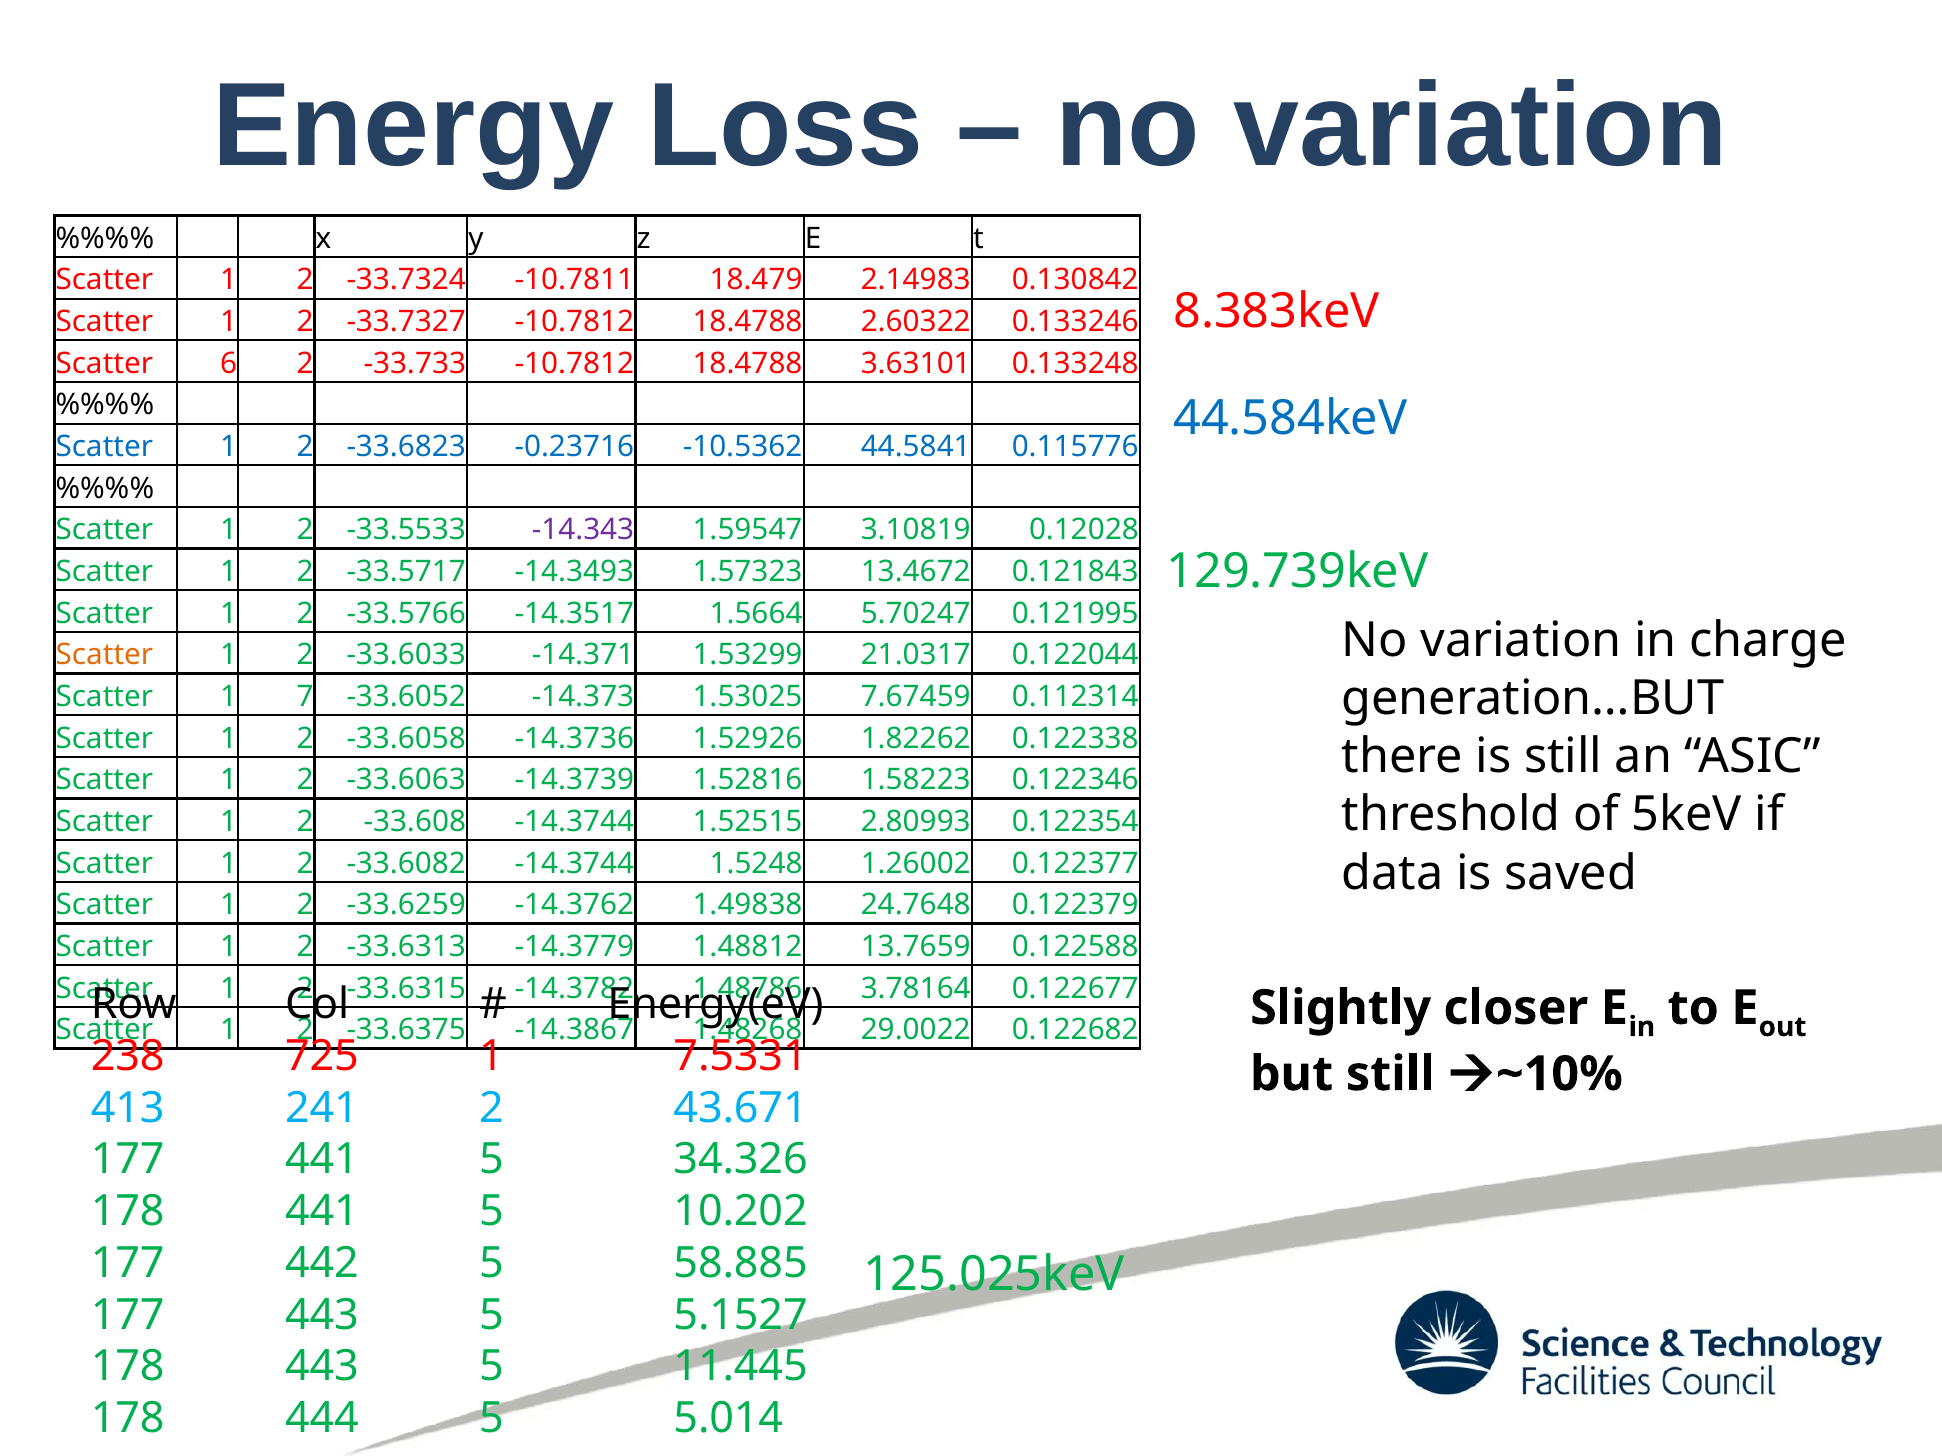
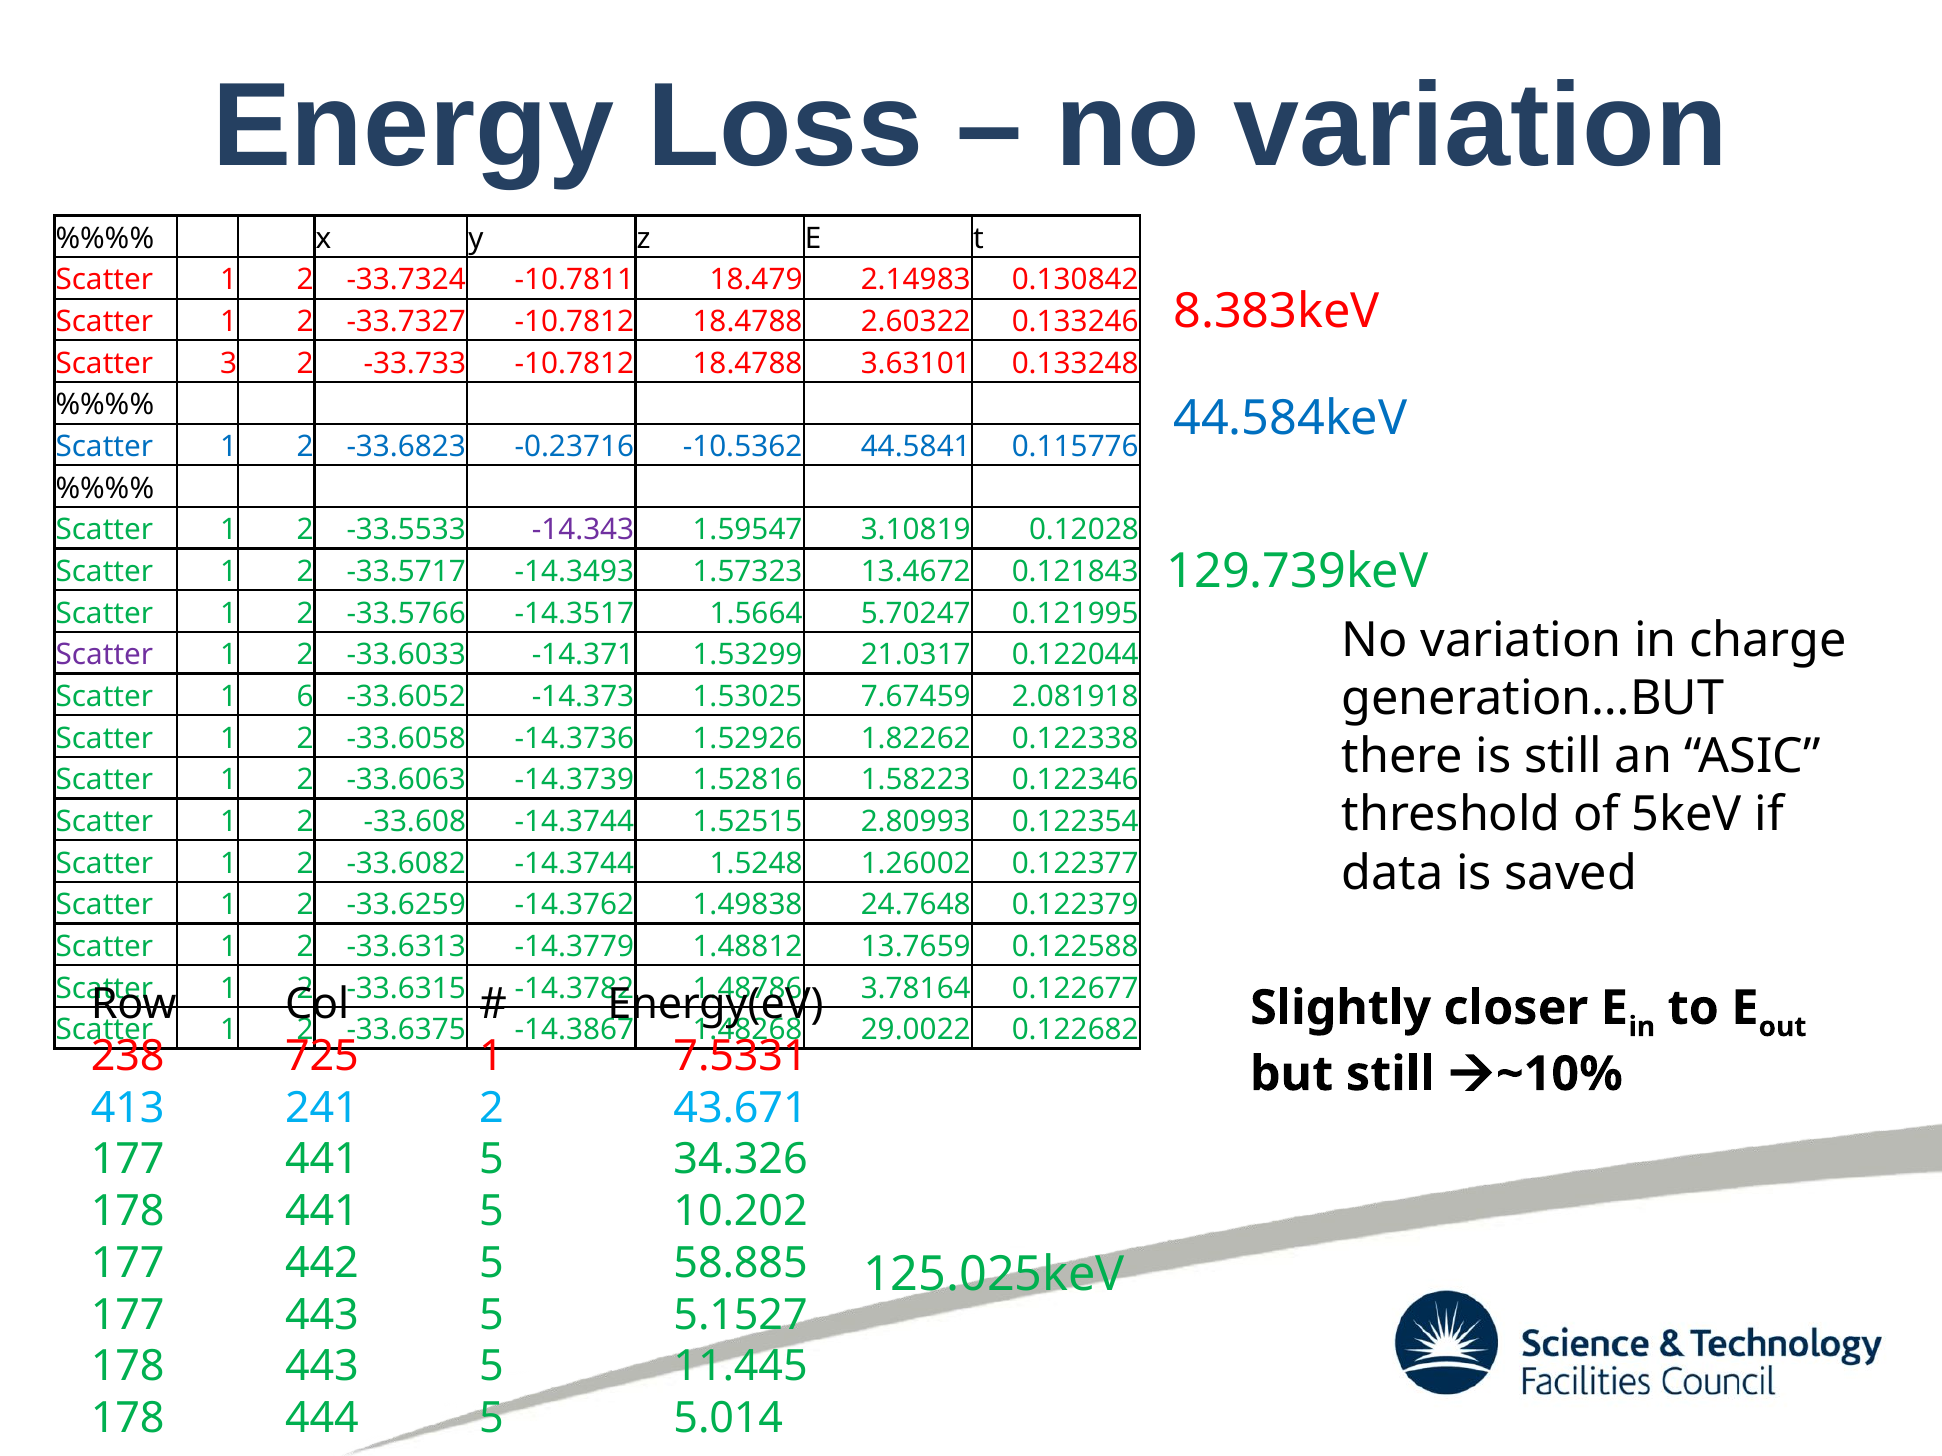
6: 6 -> 3 (229, 364)
Scatter colour: orange -> purple (104, 655)
7: 7 -> 6 (305, 697)
0.112314: 0.112314 -> 2.081918 (1075, 697)
